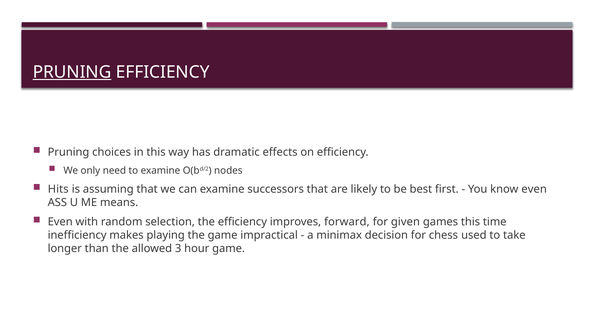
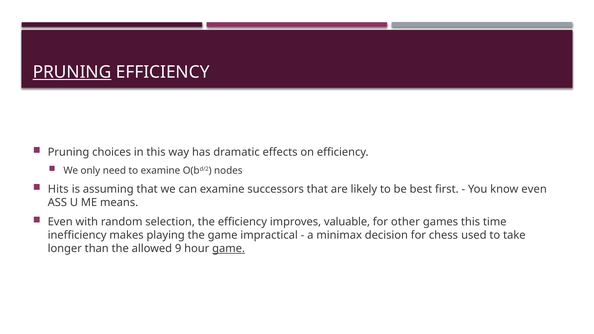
forward: forward -> valuable (347, 222)
given: given -> other (405, 222)
3: 3 -> 9 (178, 249)
game underline: none -> present (229, 249)
